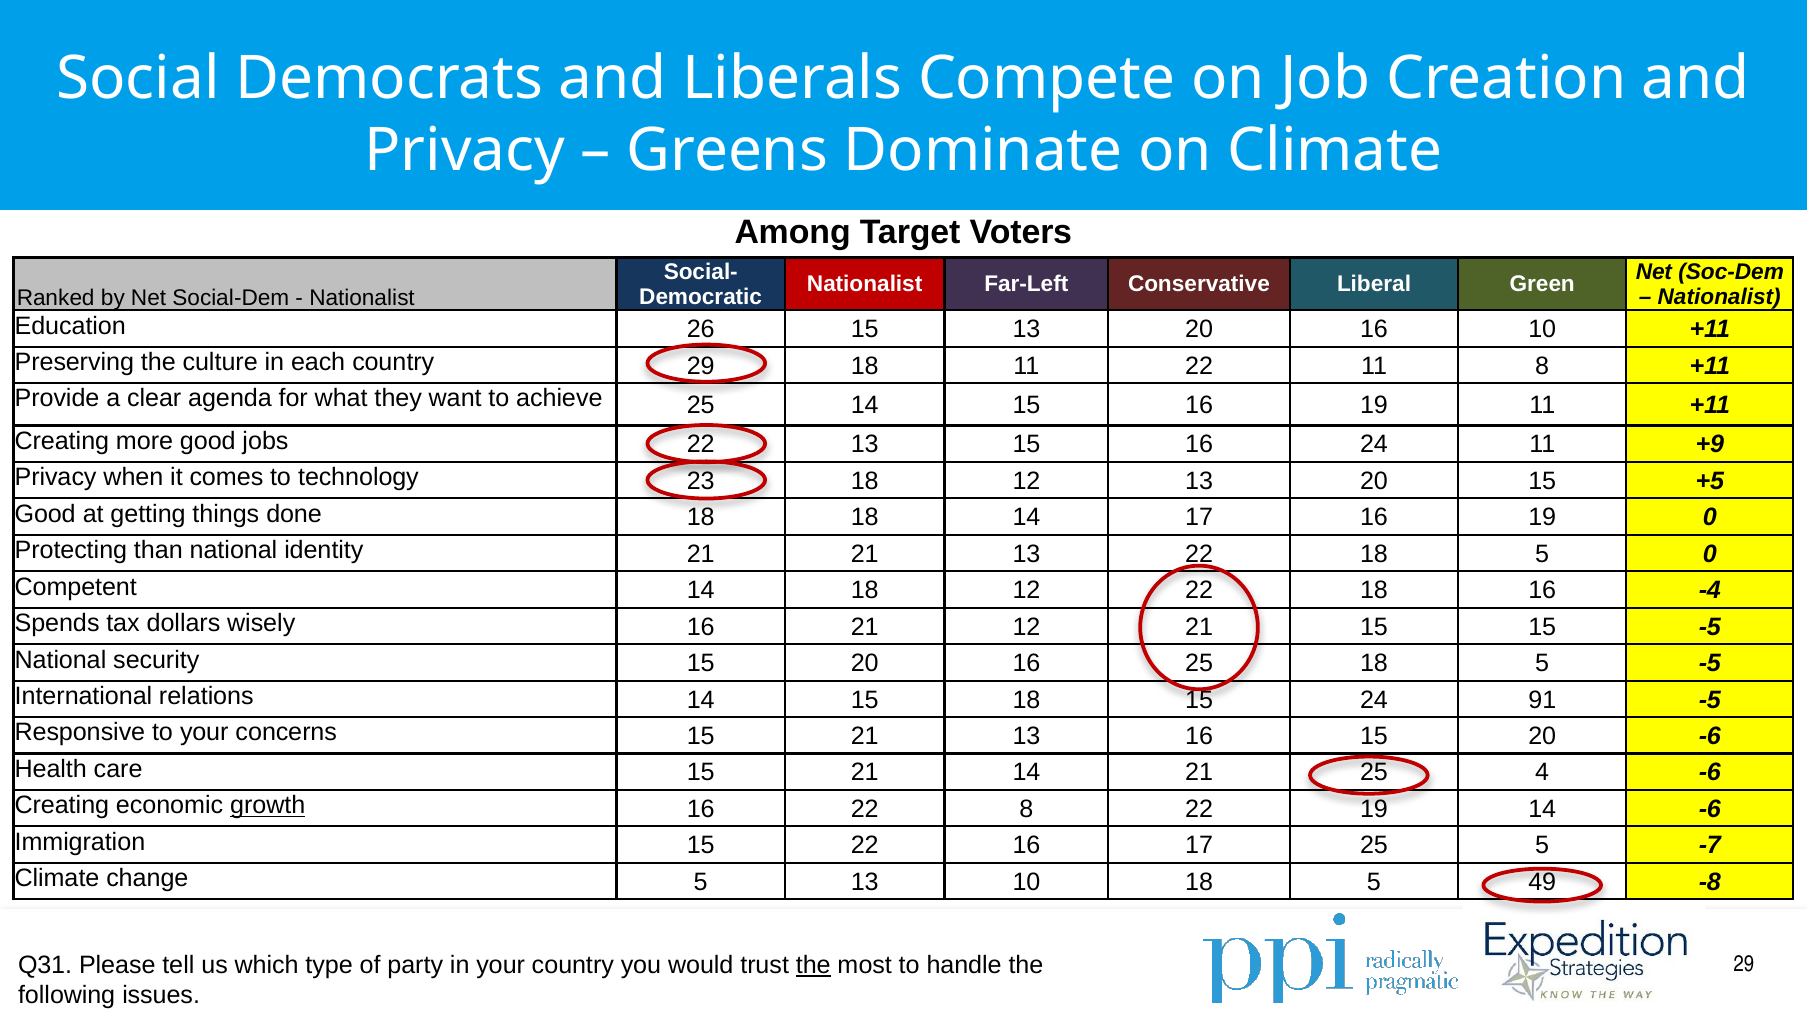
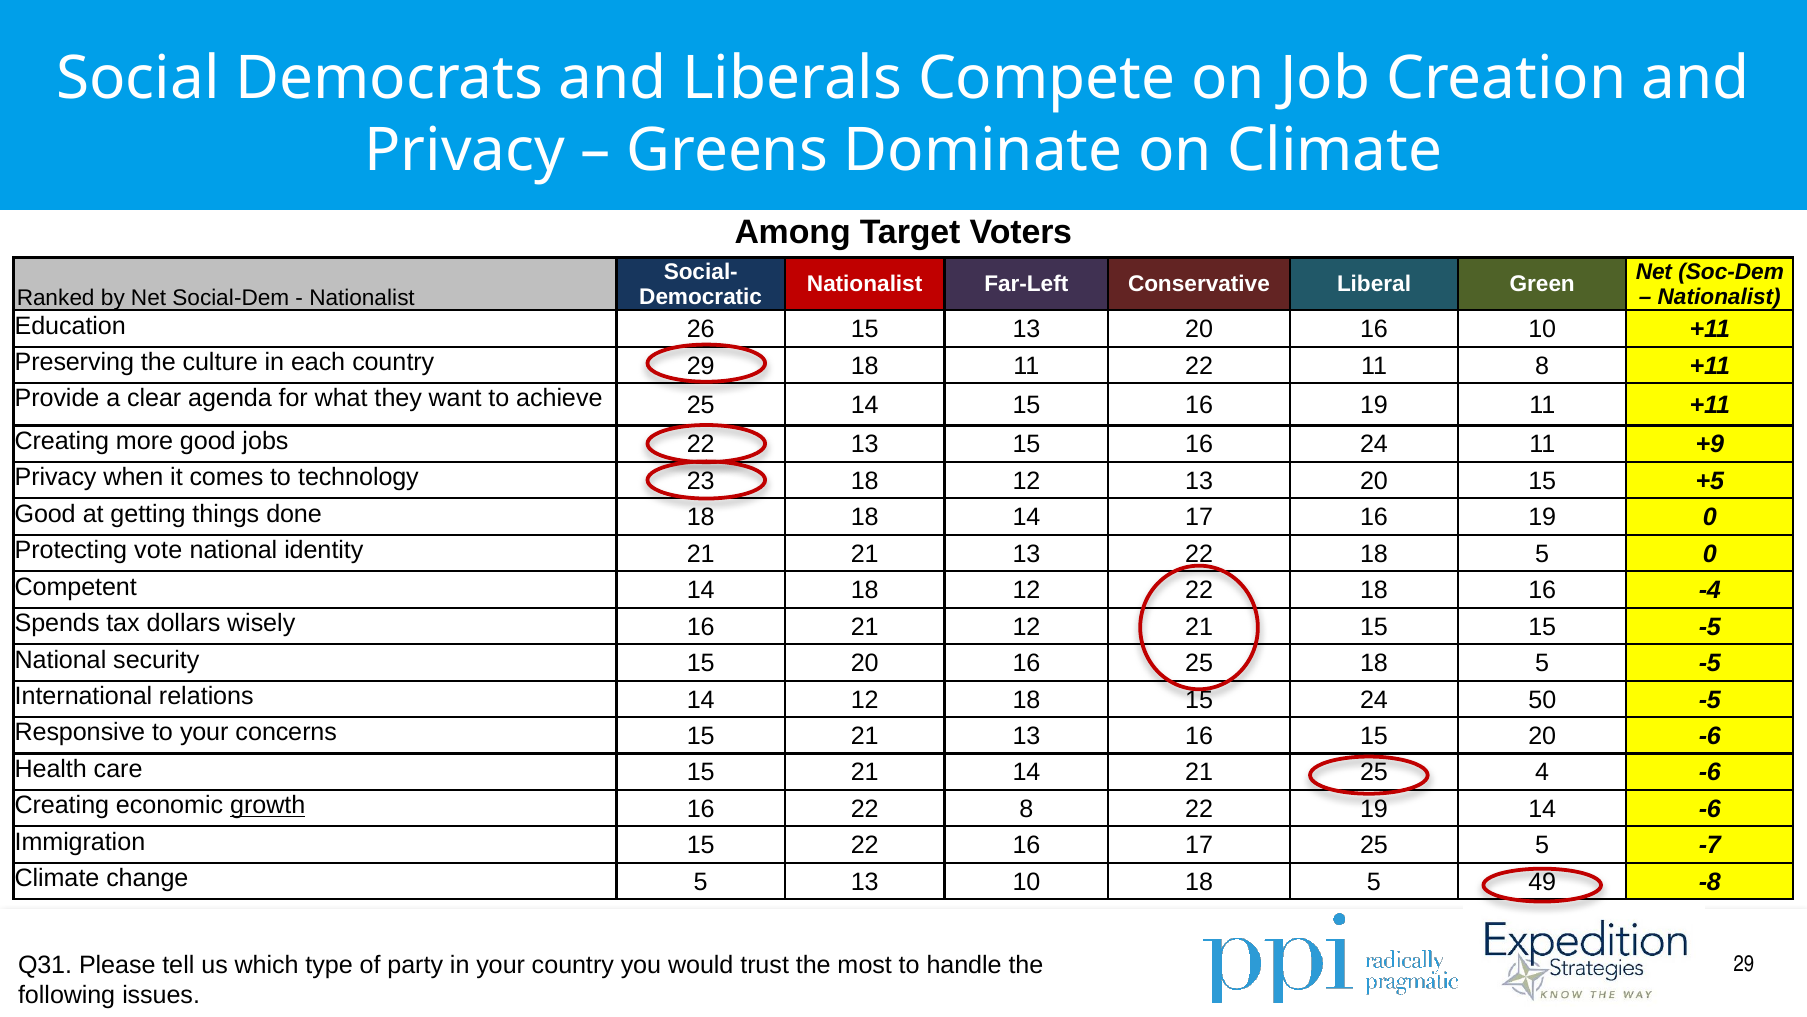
than: than -> vote (158, 550)
relations 14 15: 15 -> 12 (865, 699)
91: 91 -> 50 (1542, 699)
the underline: present -> none (813, 965)
